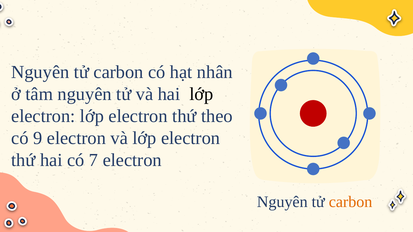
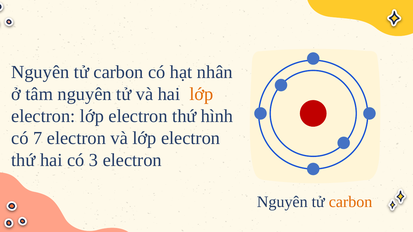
lớp colour: black -> orange (201, 94)
theo: theo -> hình (217, 116)
9: 9 -> 7 (38, 138)
7: 7 -> 3 (94, 160)
